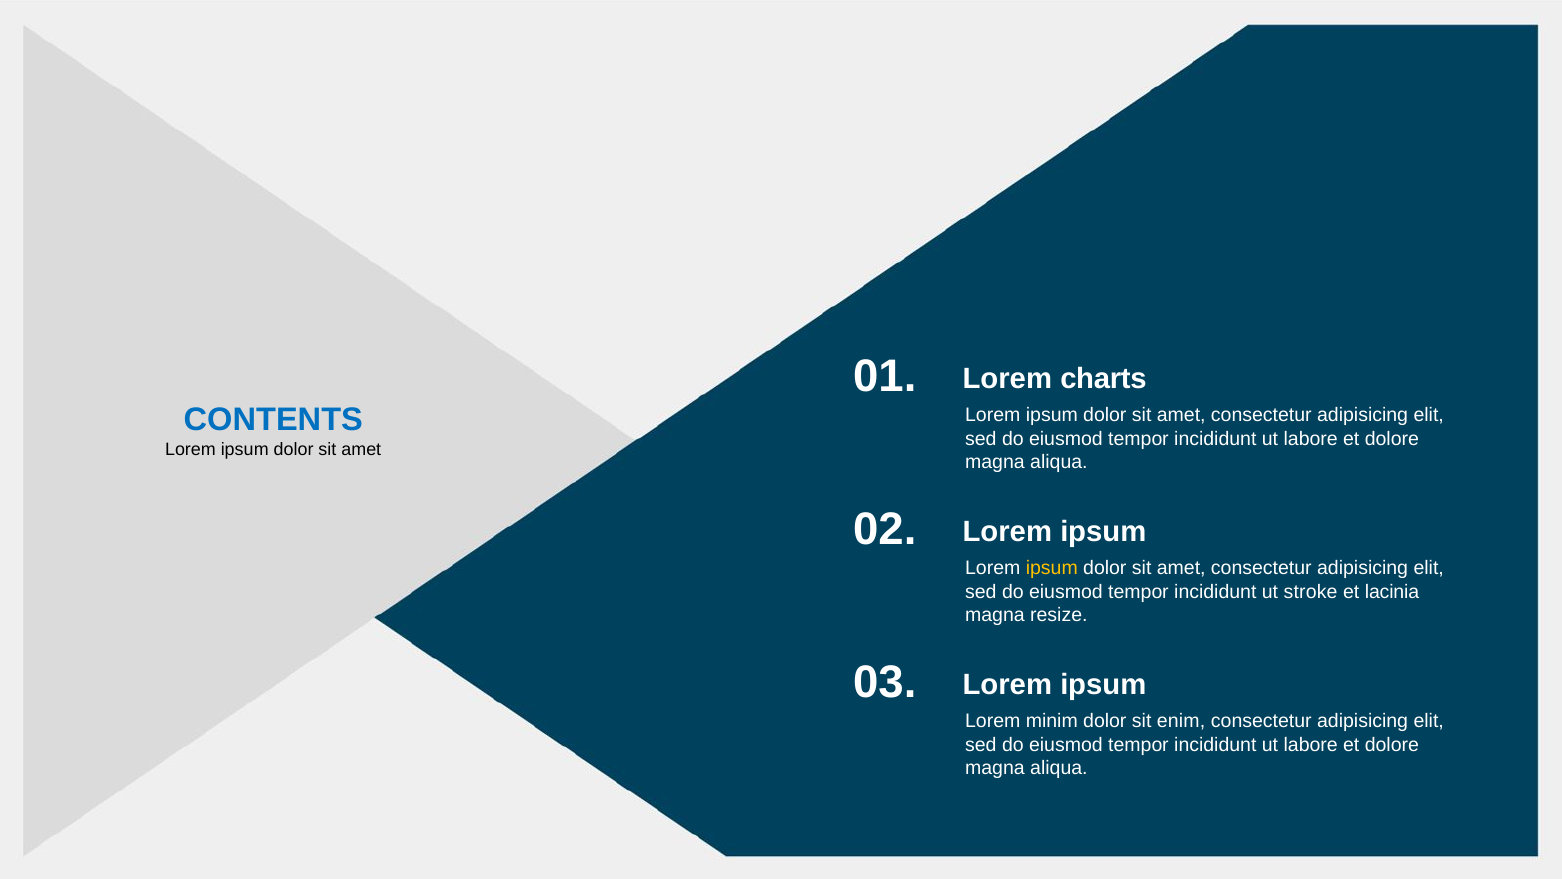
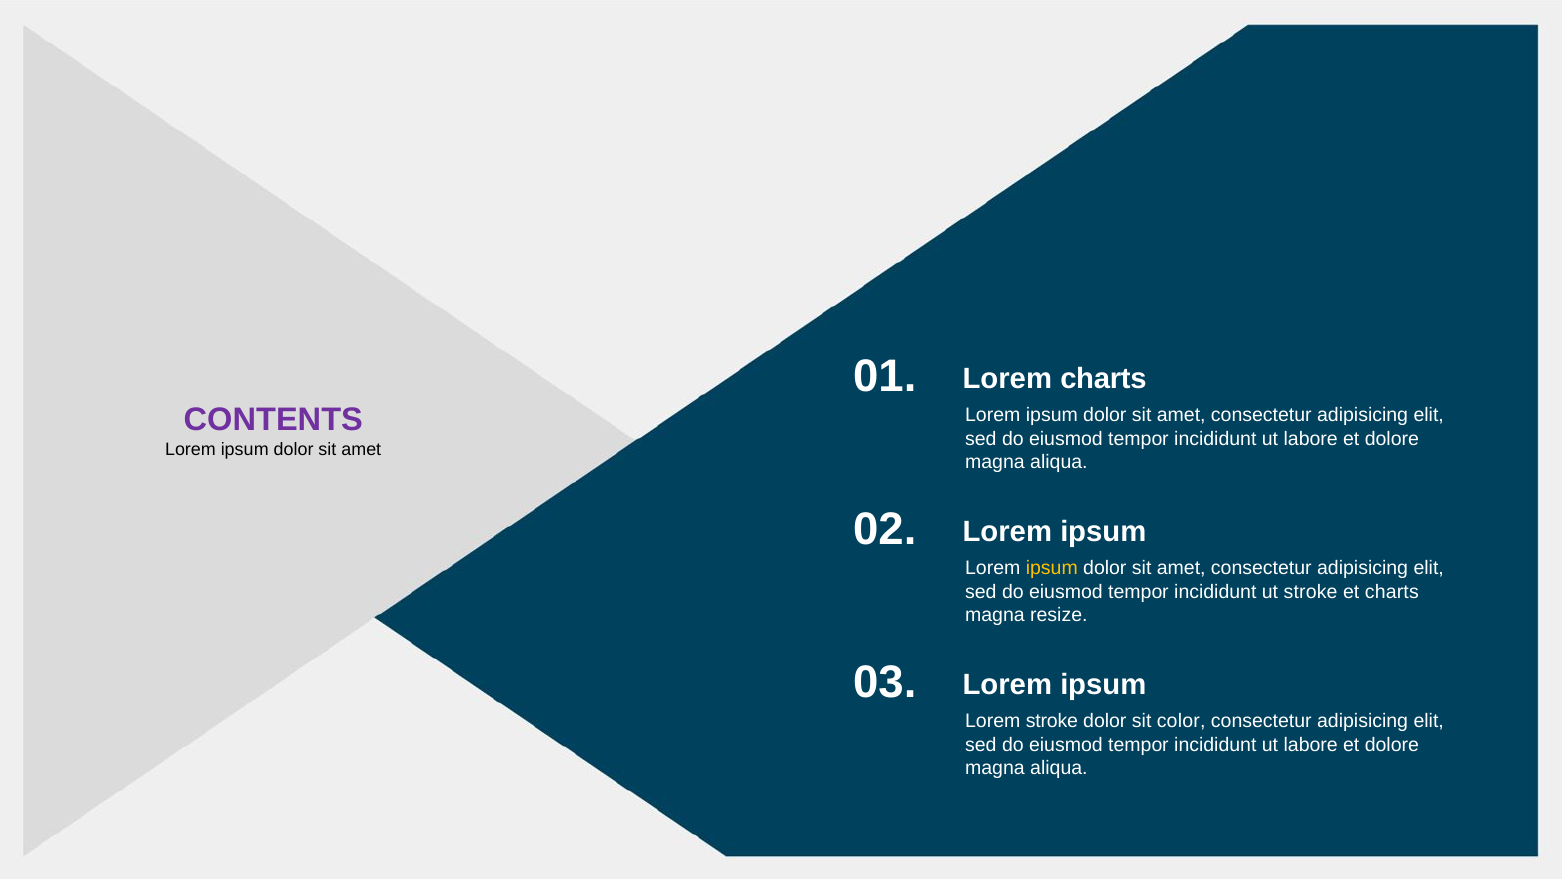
CONTENTS colour: blue -> purple (273, 420)
et lacinia: lacinia -> charts (1392, 591)
Lorem minim: minim -> stroke (1052, 721)
enim: enim -> color (1181, 721)
